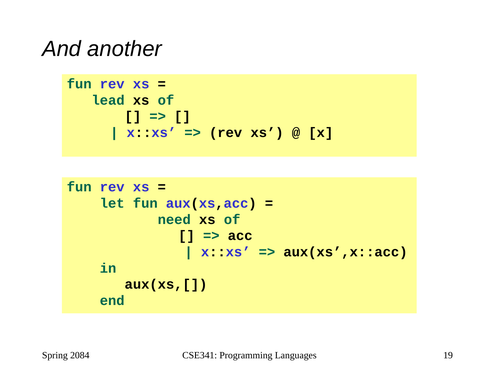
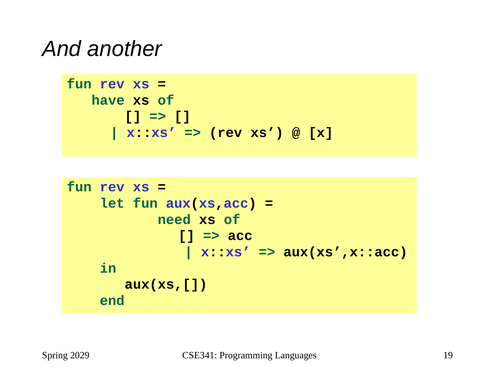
lead: lead -> have (108, 100)
2084: 2084 -> 2029 (80, 355)
